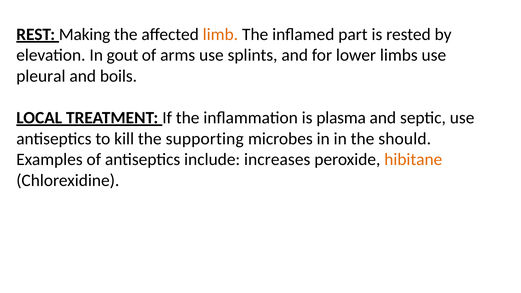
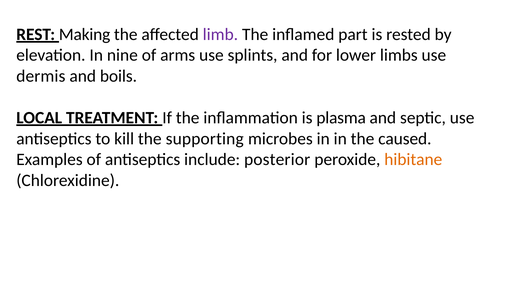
limb colour: orange -> purple (220, 34)
gout: gout -> nine (122, 55)
pleural: pleural -> dermis (41, 76)
should: should -> caused (405, 139)
increases: increases -> posterior (277, 160)
